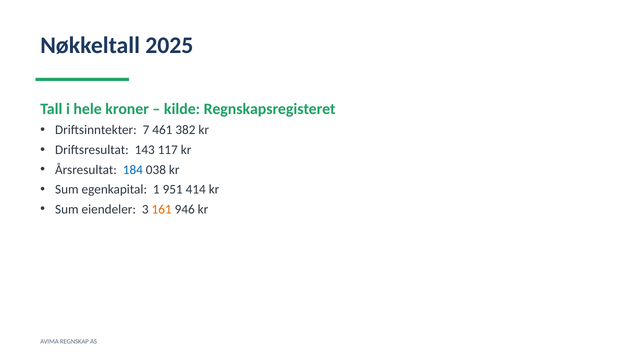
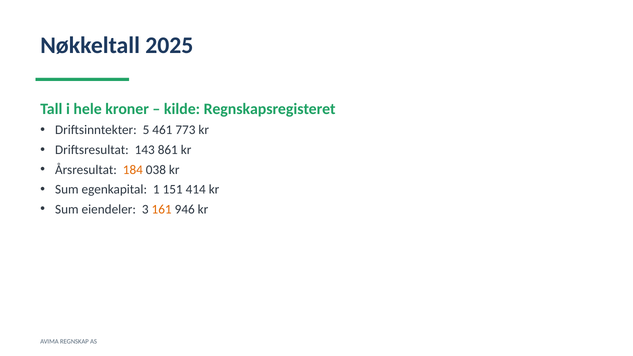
7: 7 -> 5 (146, 130)
382: 382 -> 773 (185, 130)
117: 117 -> 861 (168, 150)
184 colour: blue -> orange (133, 170)
951: 951 -> 151 (173, 190)
